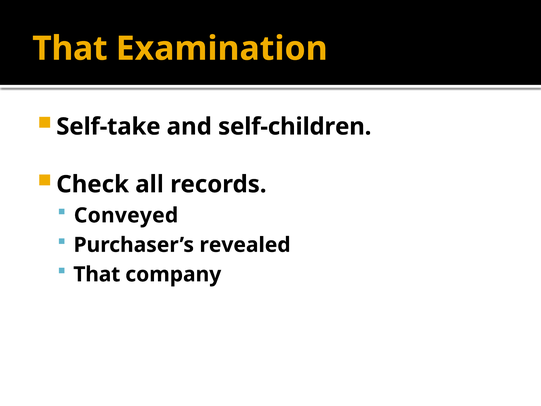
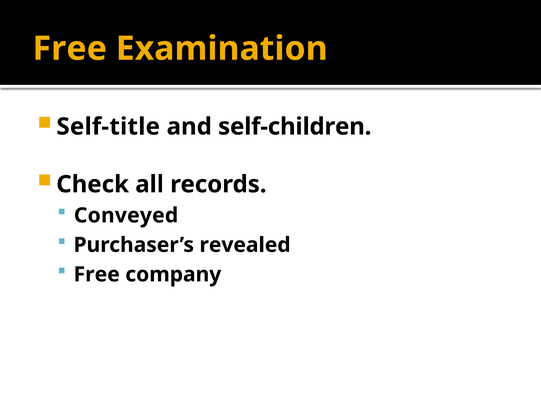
That: That -> Free (70, 49)
Self-take: Self-take -> Self-title (108, 127)
That: That -> Free (97, 274)
